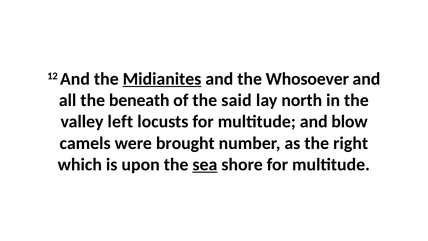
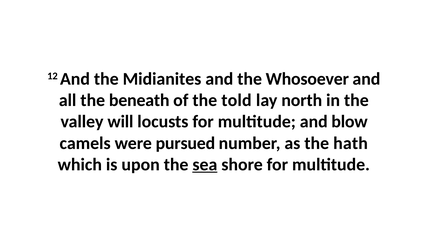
Midianites underline: present -> none (162, 79)
said: said -> told (236, 100)
left: left -> will (120, 122)
brought: brought -> pursued (185, 143)
right: right -> hath (351, 143)
